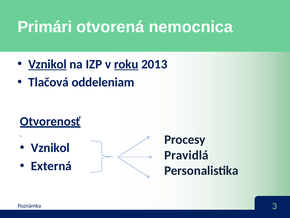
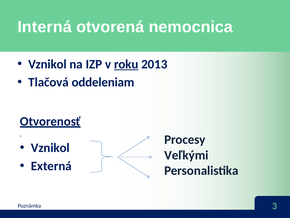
Primári: Primári -> Interná (45, 27)
Vznikol underline: present -> none (47, 64)
Pravidlá: Pravidlá -> Veľkými (186, 155)
